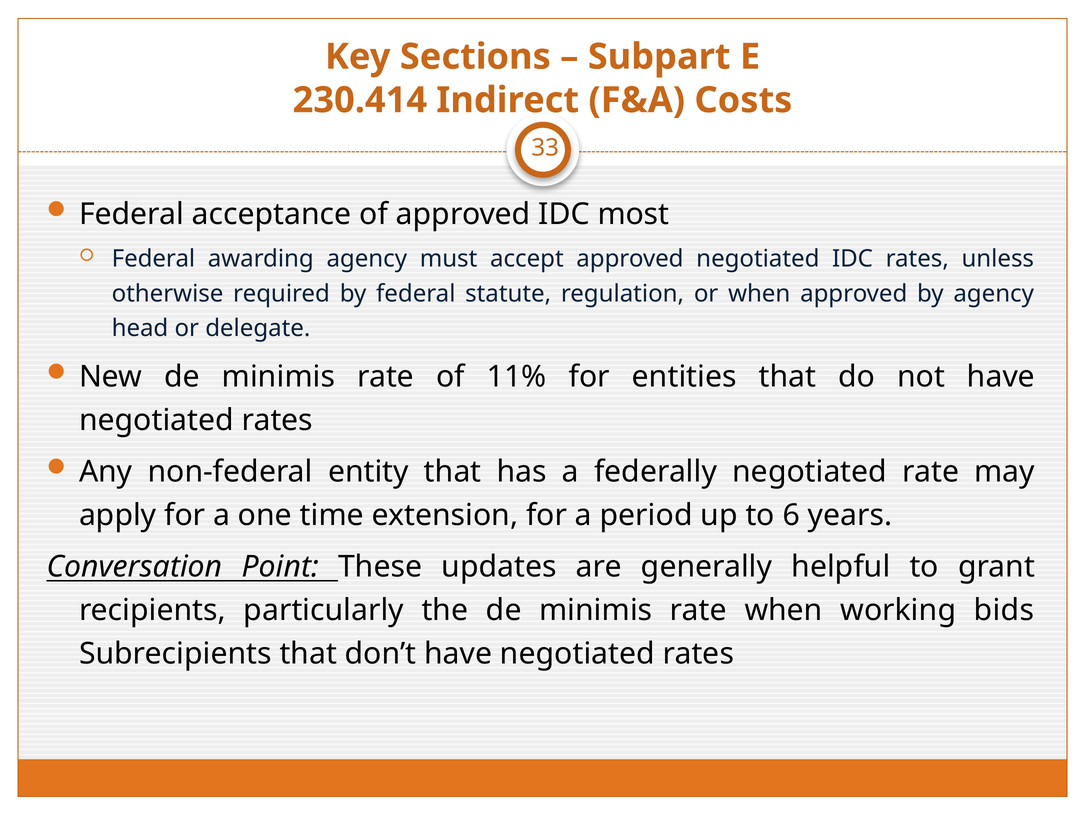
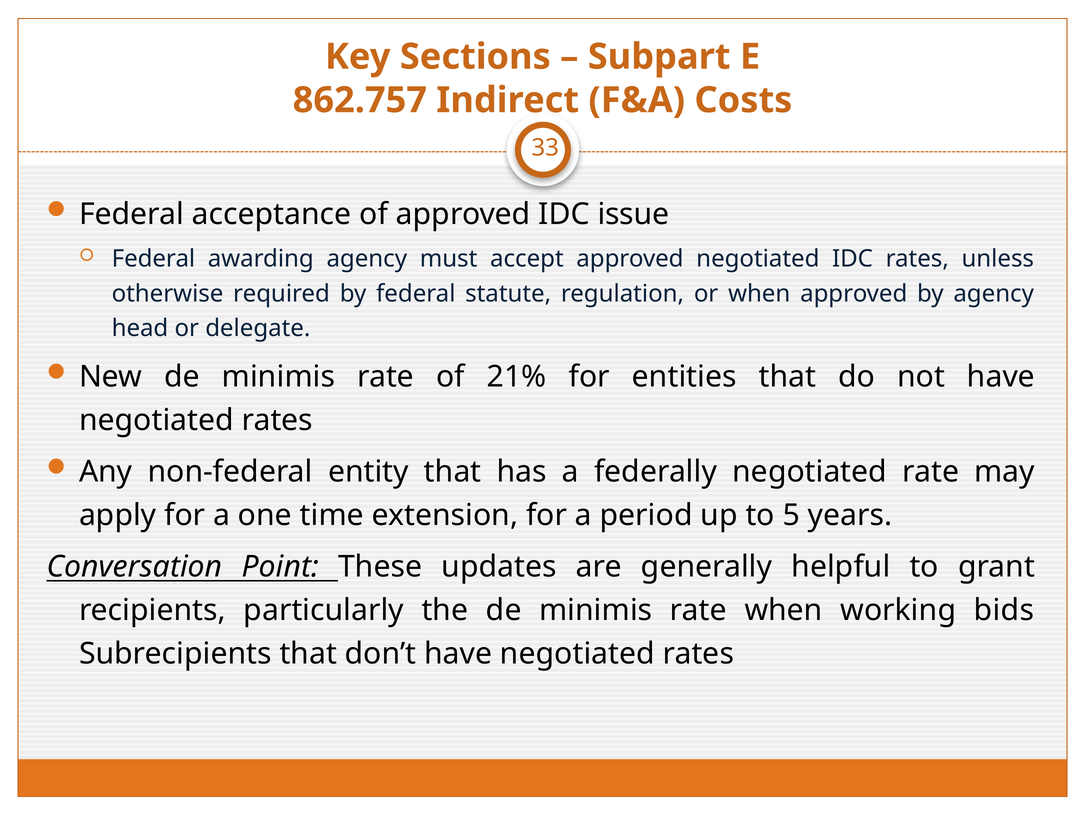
230.414: 230.414 -> 862.757 (360, 100)
most: most -> issue (633, 214)
11%: 11% -> 21% (517, 377)
6: 6 -> 5 (791, 515)
